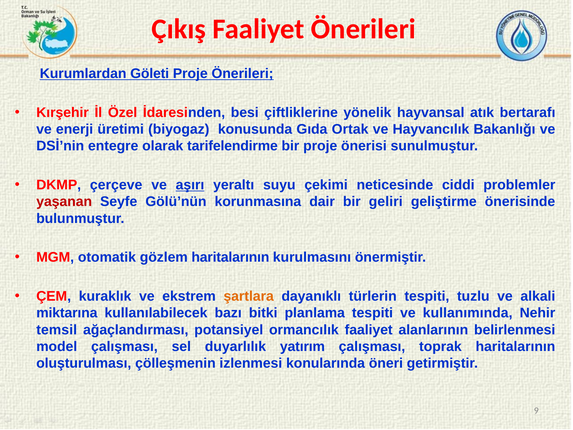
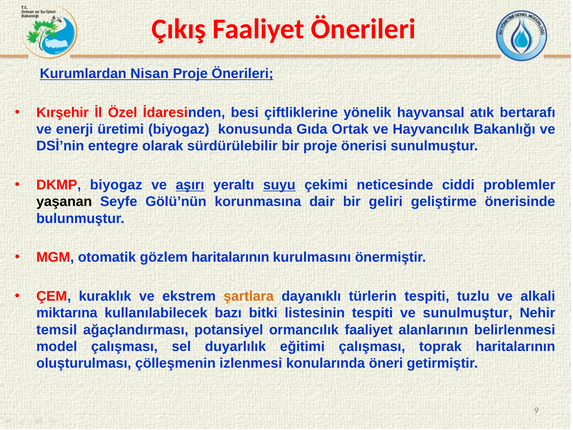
Göleti: Göleti -> Nisan (150, 74)
tarifelendirme: tarifelendirme -> sürdürülebilir (232, 146)
DKMP çerçeve: çerçeve -> biyogaz (116, 185)
suyu underline: none -> present (279, 185)
yaşanan colour: red -> black (64, 202)
planlama: planlama -> listesinin (315, 313)
ve kullanımında: kullanımında -> sunulmuştur (468, 313)
yatırım: yatırım -> eğitimi (302, 346)
